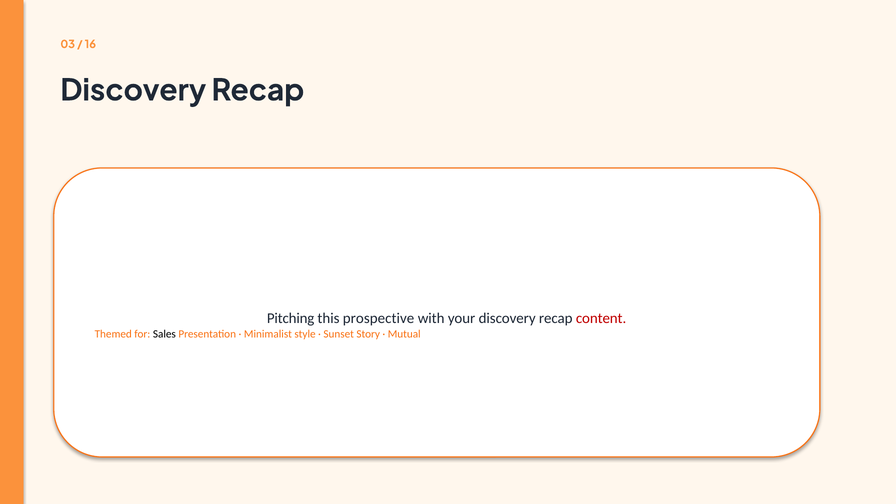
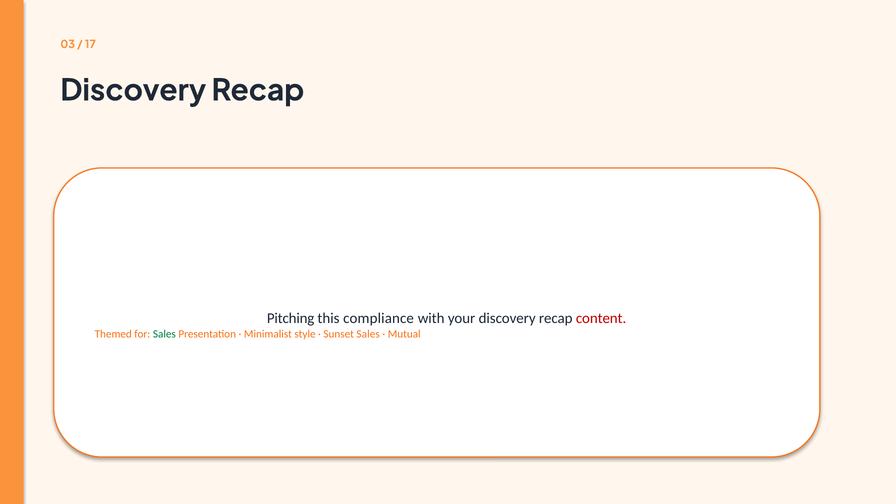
16: 16 -> 17 (90, 44)
prospective: prospective -> compliance (379, 319)
Sales colour: black -> green (164, 334)
Sunset Story: Story -> Sales (368, 334)
